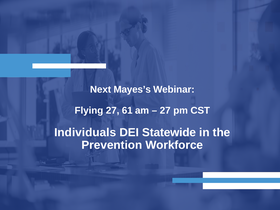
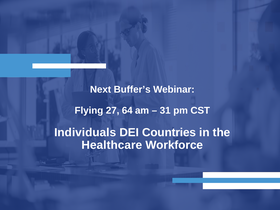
Mayes’s: Mayes’s -> Buffer’s (132, 89)
61: 61 -> 64 (127, 110)
27: 27 -> 31 (165, 110)
Statewide: Statewide -> Countries (169, 132)
Prevention: Prevention -> Healthcare (112, 145)
